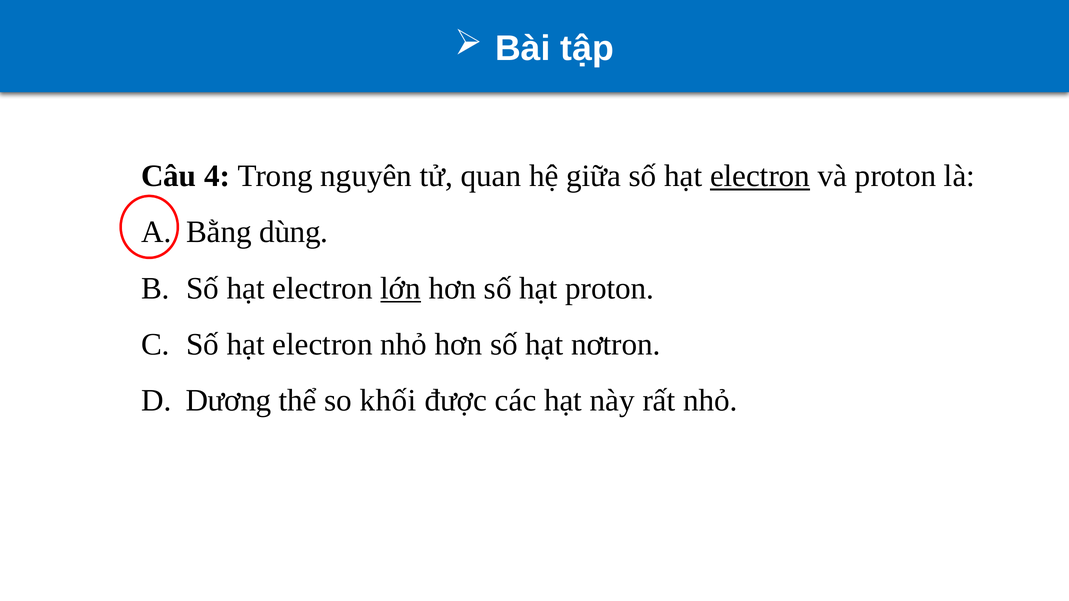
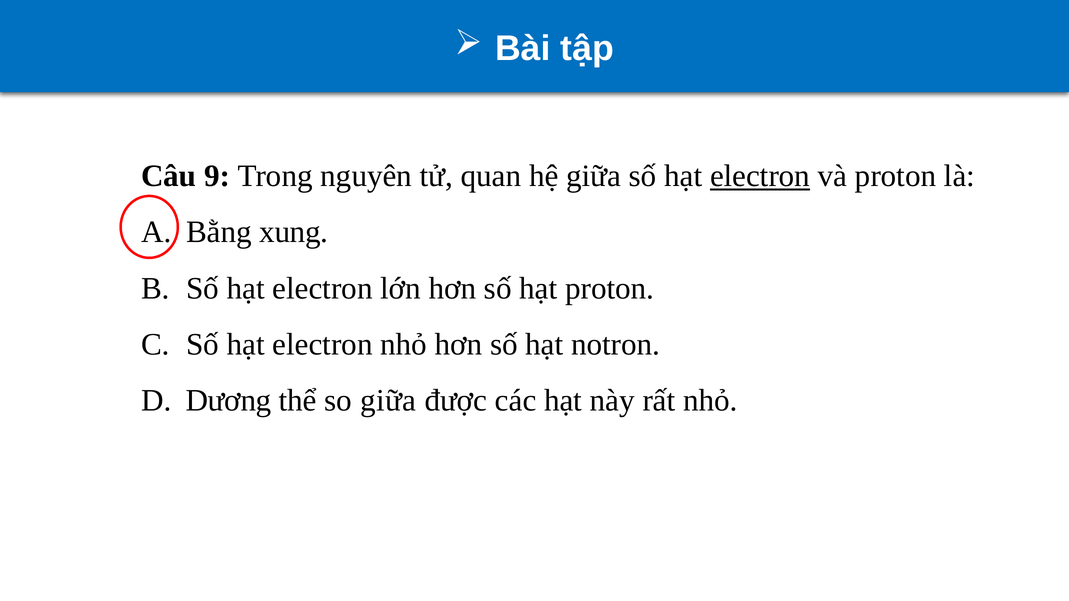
4: 4 -> 9 (217, 176)
dùng: dùng -> xung (294, 232)
lớn underline: present -> none (401, 288)
nơtron: nơtron -> notron (616, 345)
so khối: khối -> giữa (388, 401)
